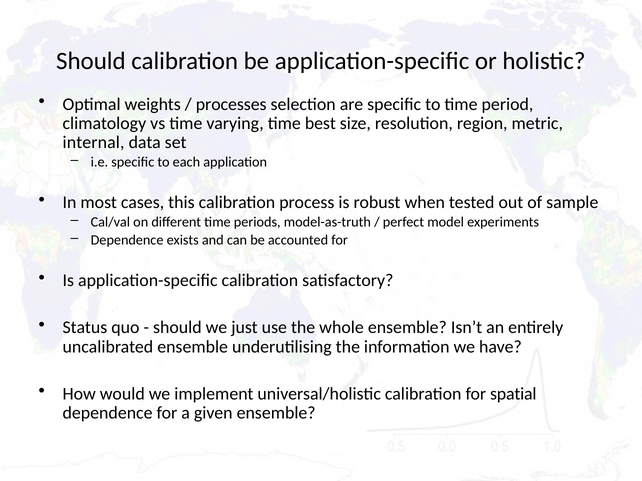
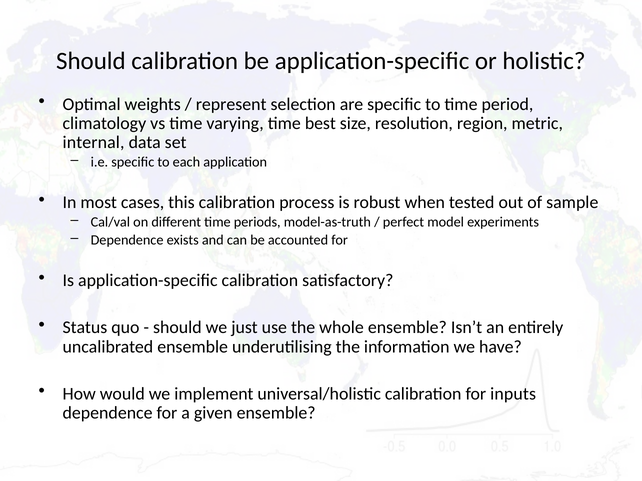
processes: processes -> represent (231, 104)
spatial: spatial -> inputs (513, 394)
